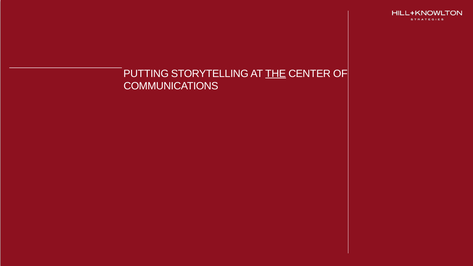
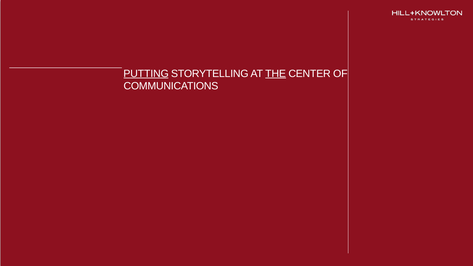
PUTTING underline: none -> present (146, 74)
